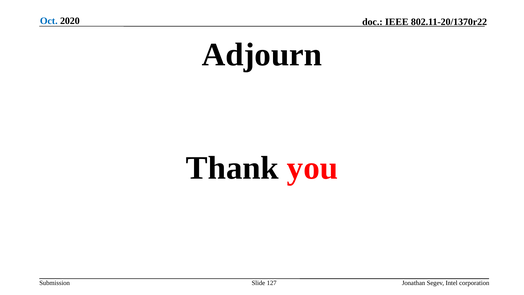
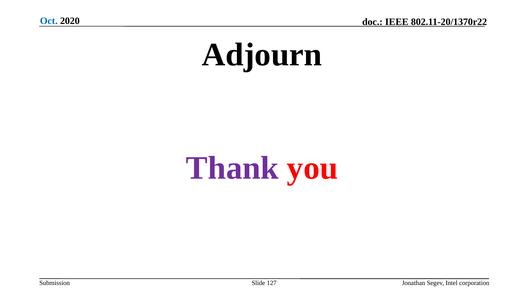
Thank colour: black -> purple (232, 168)
